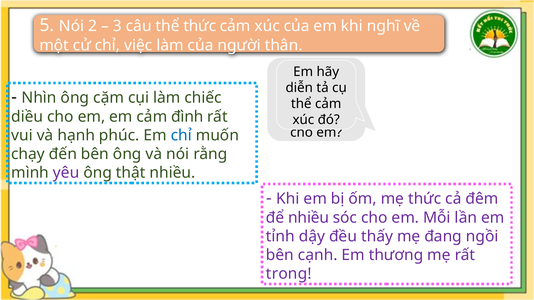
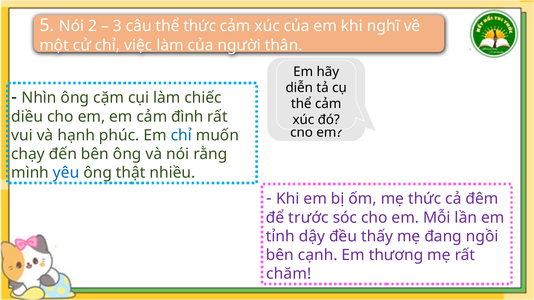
yêu colour: purple -> blue (66, 173)
để nhiều: nhiều -> trước (308, 218)
trong: trong -> chăm (289, 274)
